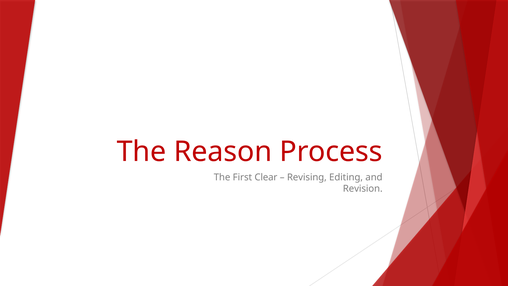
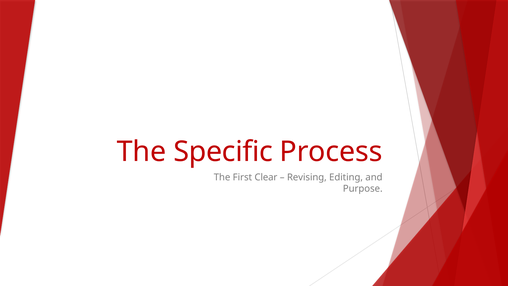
Reason: Reason -> Specific (223, 152)
Revision: Revision -> Purpose (363, 188)
